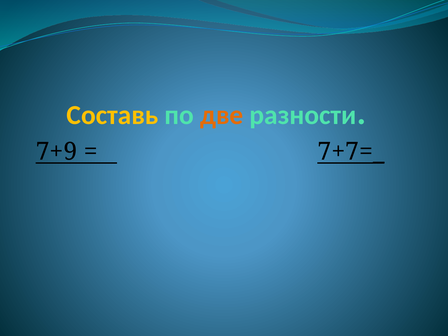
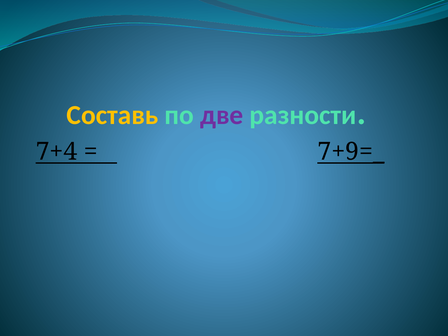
две colour: orange -> purple (222, 115)
7+9: 7+9 -> 7+4 (57, 152)
7+7=_: 7+7=_ -> 7+9=_ (351, 152)
